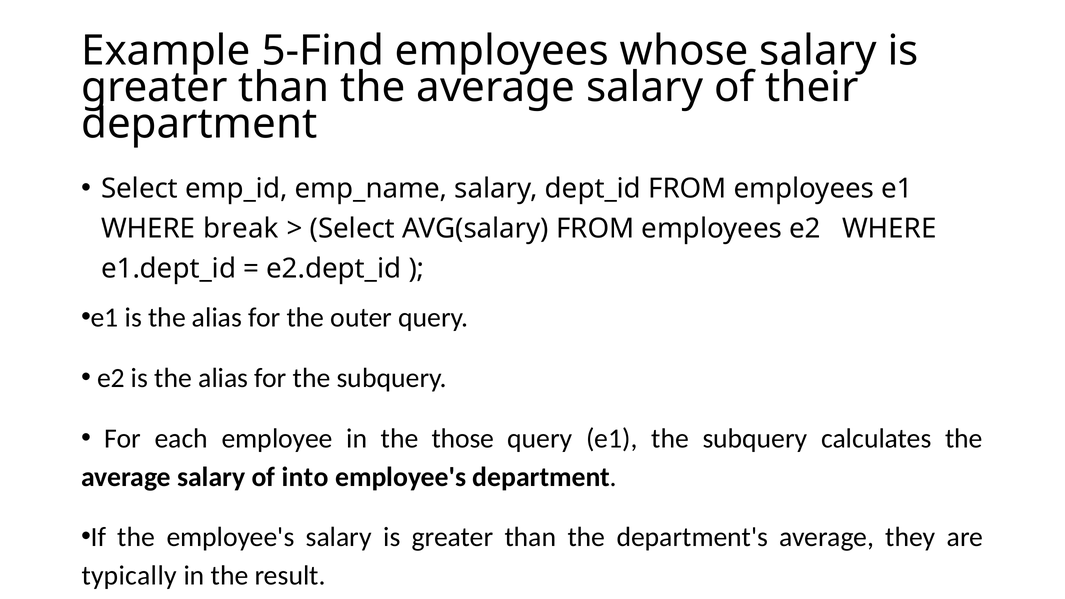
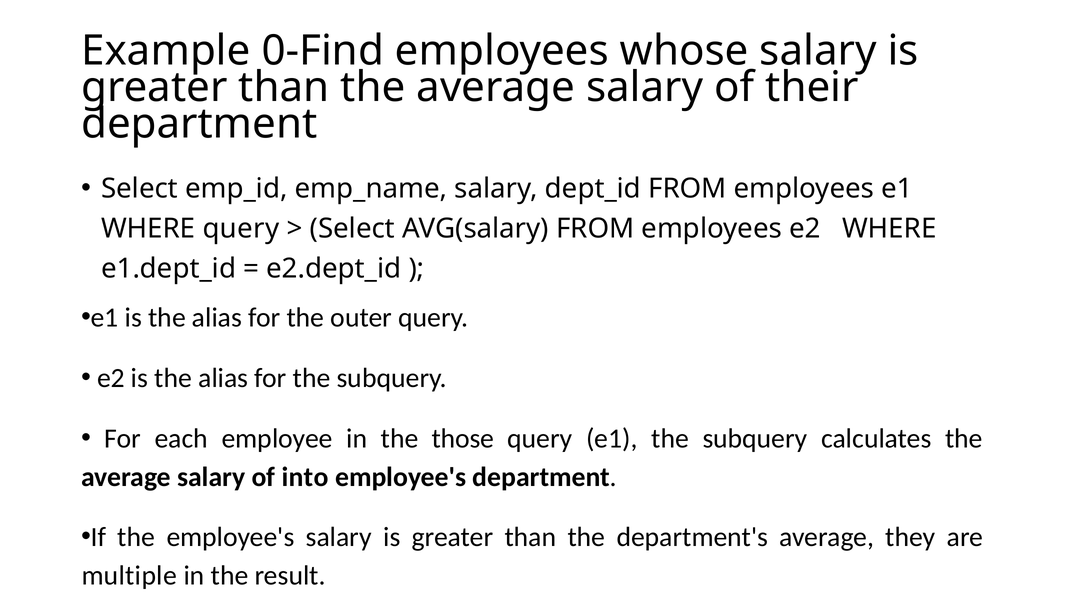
5-Find: 5-Find -> 0-Find (323, 51)
WHERE break: break -> query (241, 229)
typically: typically -> multiple (129, 576)
